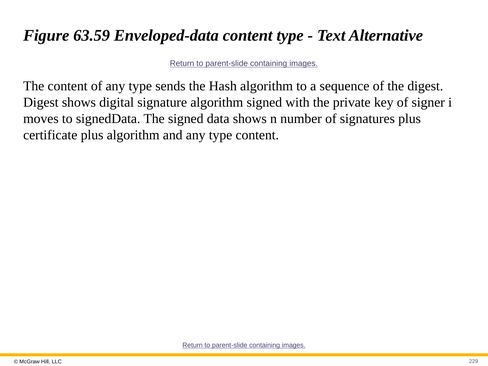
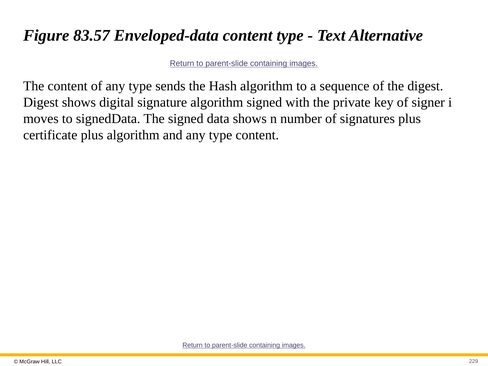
63.59: 63.59 -> 83.57 (92, 36)
